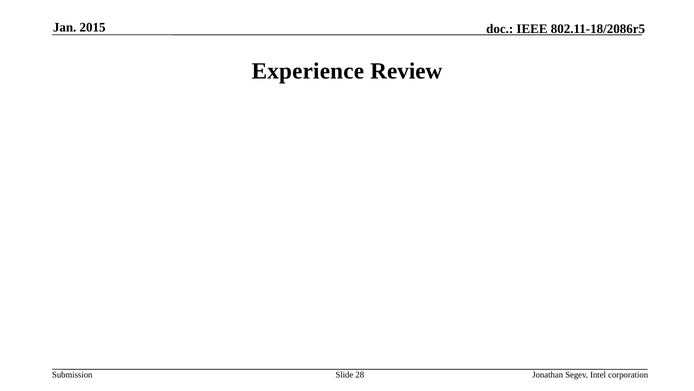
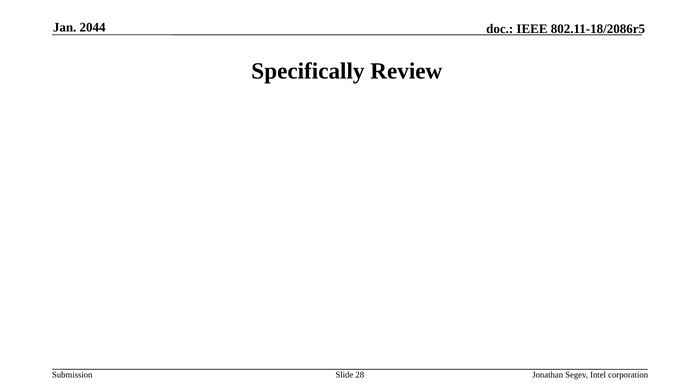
2015: 2015 -> 2044 (93, 28)
Experience: Experience -> Specifically (308, 71)
